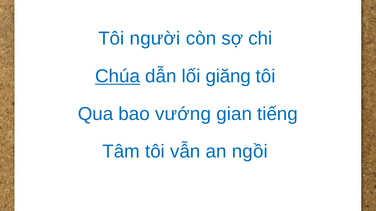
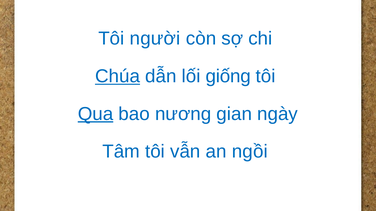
giăng: giăng -> giống (228, 76)
Qua underline: none -> present (96, 114)
vướng: vướng -> nương (183, 114)
tiếng: tiếng -> ngày (278, 114)
